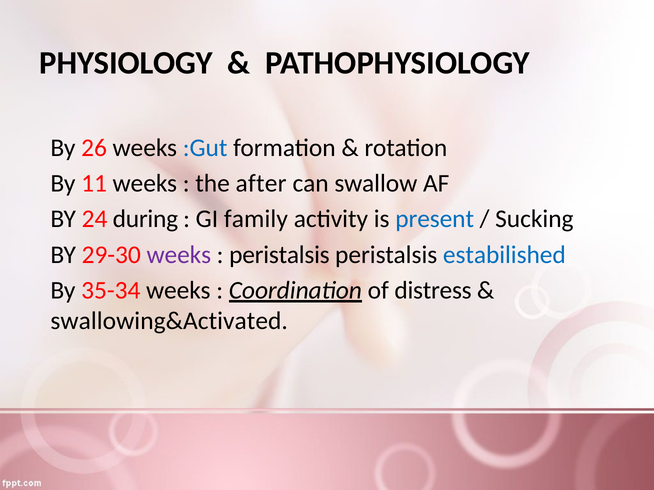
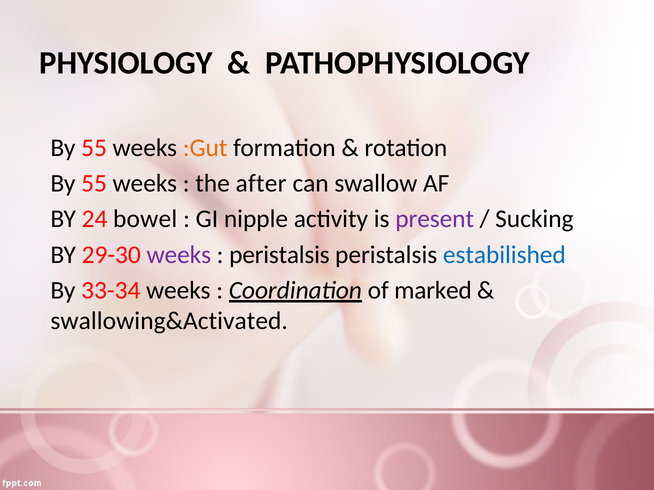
26: 26 -> 55 (94, 148)
:Gut colour: blue -> orange (205, 148)
11: 11 -> 55 (94, 184)
during: during -> bowel (145, 219)
family: family -> nipple (256, 219)
present colour: blue -> purple (435, 219)
35-34: 35-34 -> 33-34 (111, 291)
distress: distress -> marked (433, 291)
